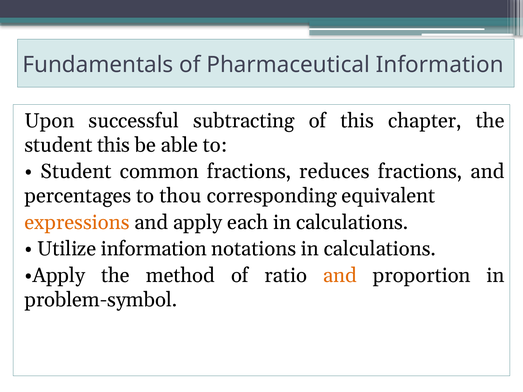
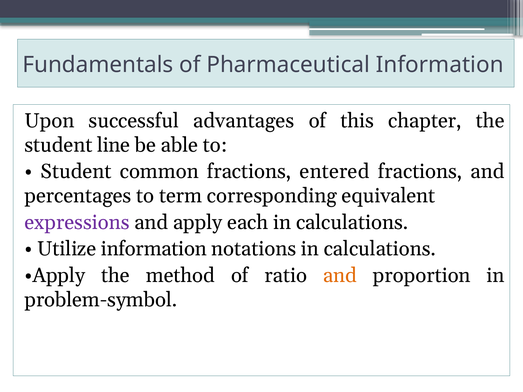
subtracting: subtracting -> advantages (244, 121)
student this: this -> line (114, 145)
reduces: reduces -> entered (335, 172)
thou: thou -> term (181, 196)
expressions colour: orange -> purple (77, 223)
